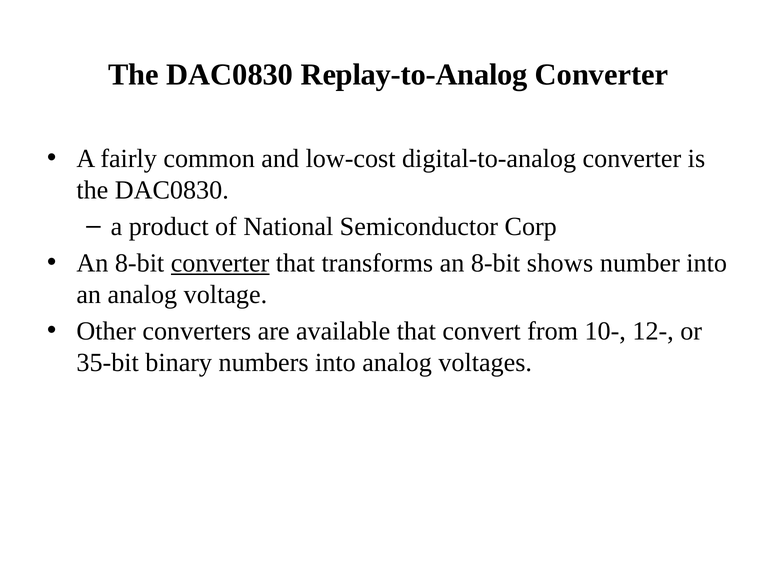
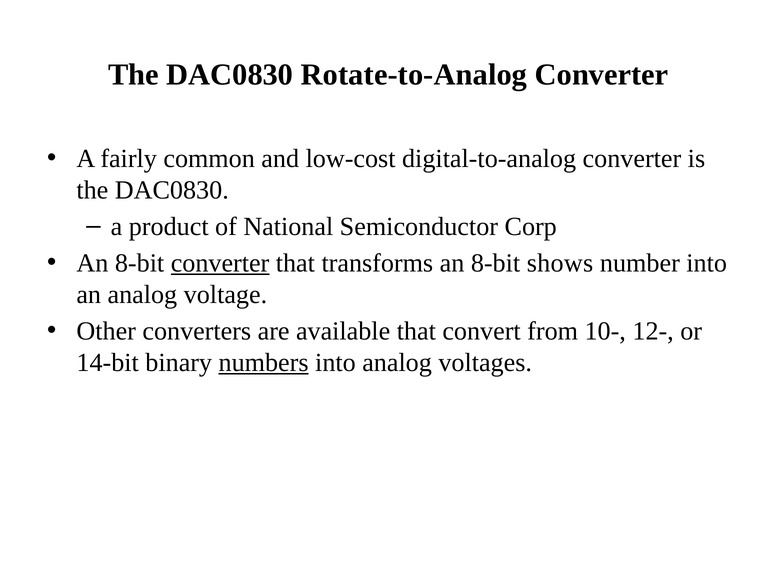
Replay-to-Analog: Replay-to-Analog -> Rotate-to-Analog (414, 75)
35-bit: 35-bit -> 14-bit (108, 362)
numbers underline: none -> present (264, 362)
